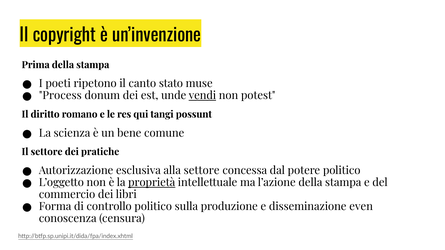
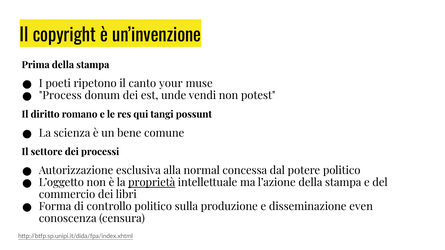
stato: stato -> your (171, 84)
vendi underline: present -> none (202, 96)
pratiche: pratiche -> processi (100, 152)
alla settore: settore -> normal (202, 171)
